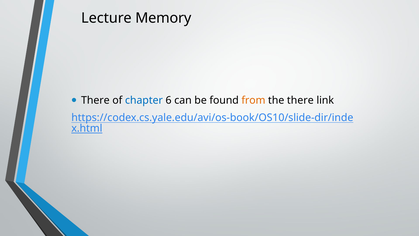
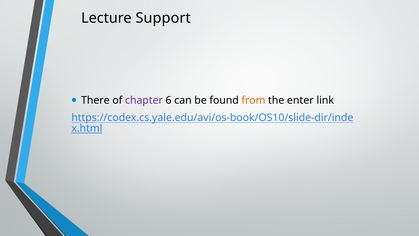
Memory: Memory -> Support (163, 18)
chapter colour: blue -> purple (144, 100)
the there: there -> enter (300, 100)
